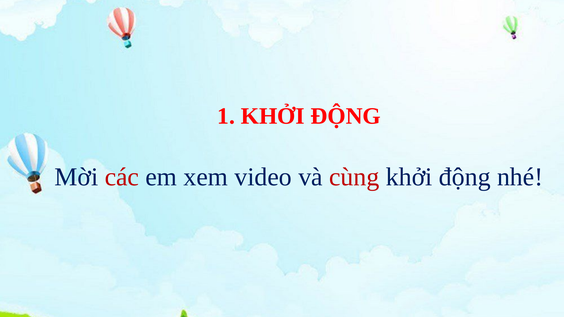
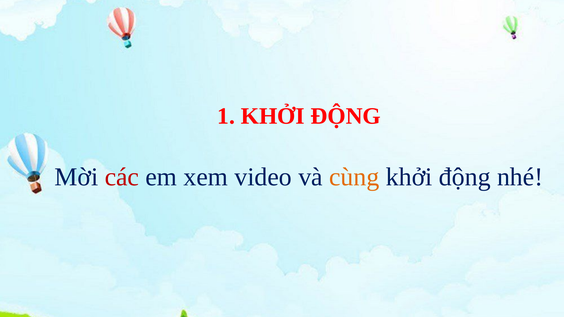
cùng colour: red -> orange (354, 177)
